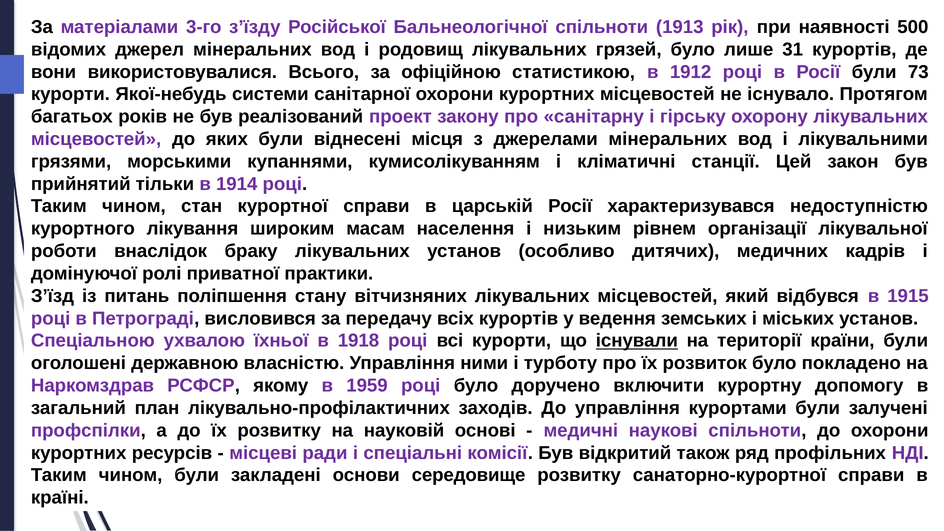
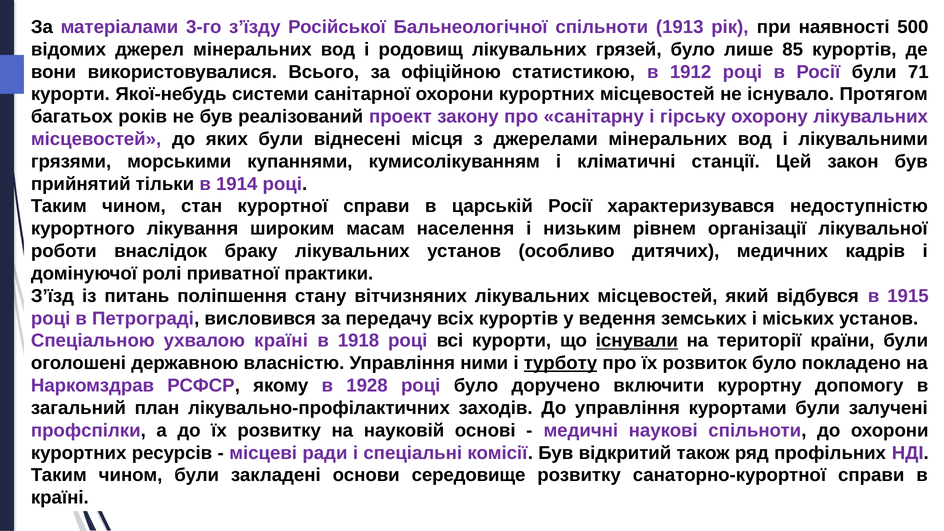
31: 31 -> 85 (793, 49)
73: 73 -> 71 (918, 72)
ухвалою їхньої: їхньої -> країні (281, 341)
турботу underline: none -> present (561, 363)
1959: 1959 -> 1928 (367, 386)
